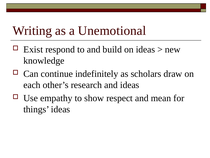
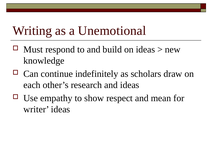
Exist: Exist -> Must (33, 49)
things: things -> writer (36, 109)
